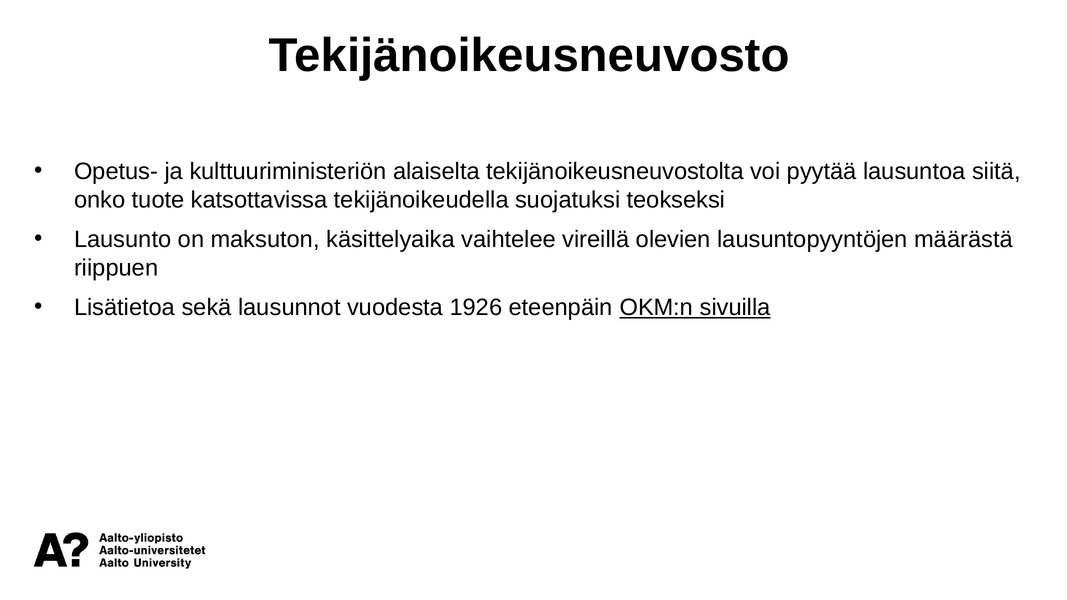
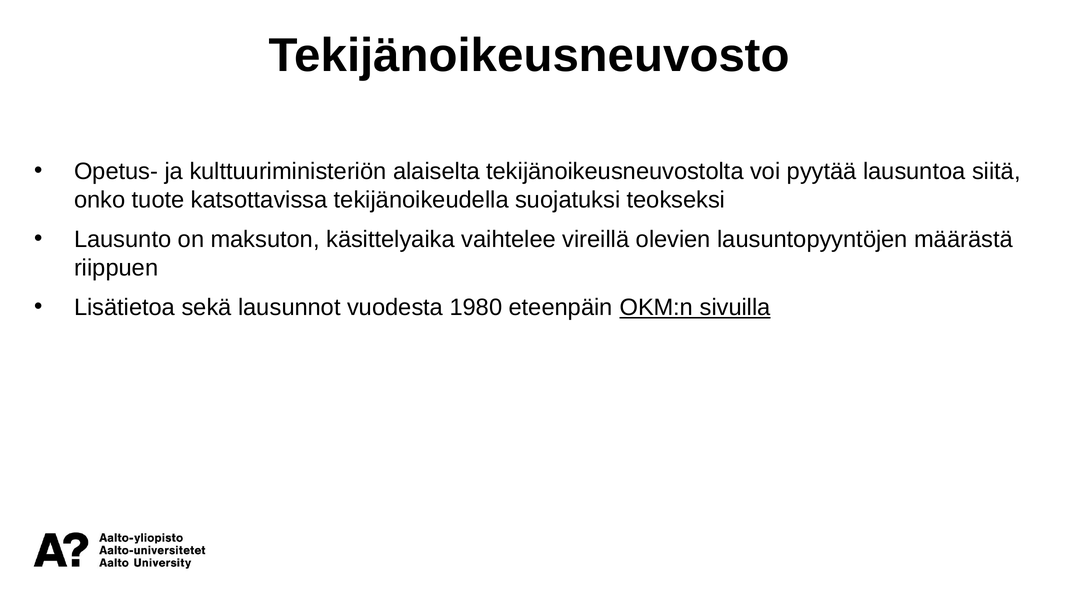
1926: 1926 -> 1980 (476, 307)
